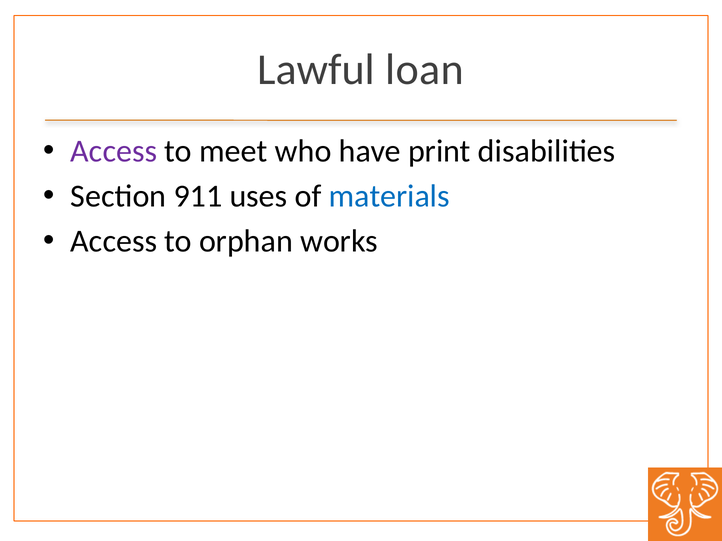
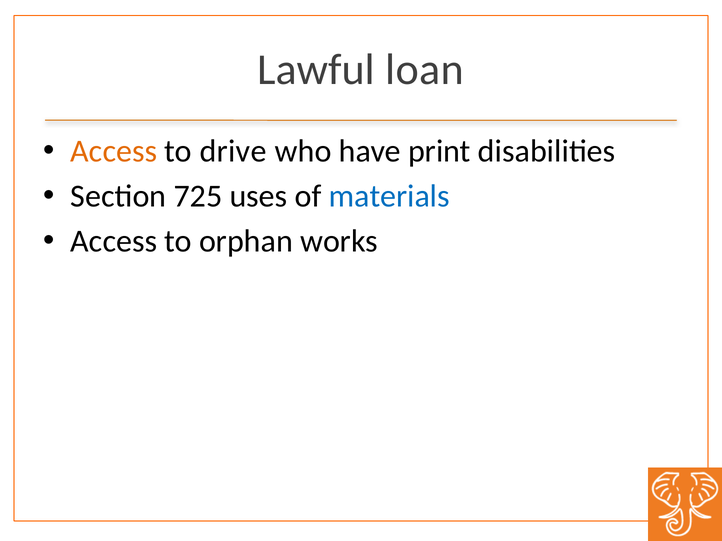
Access colour: purple -> orange (114, 151)
meet: meet -> drive (233, 151)
911: 911 -> 725 (198, 196)
